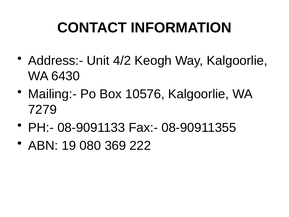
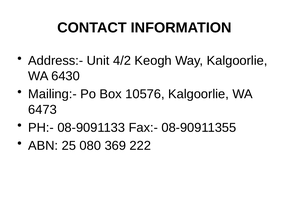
7279: 7279 -> 6473 (42, 109)
19: 19 -> 25 (69, 145)
